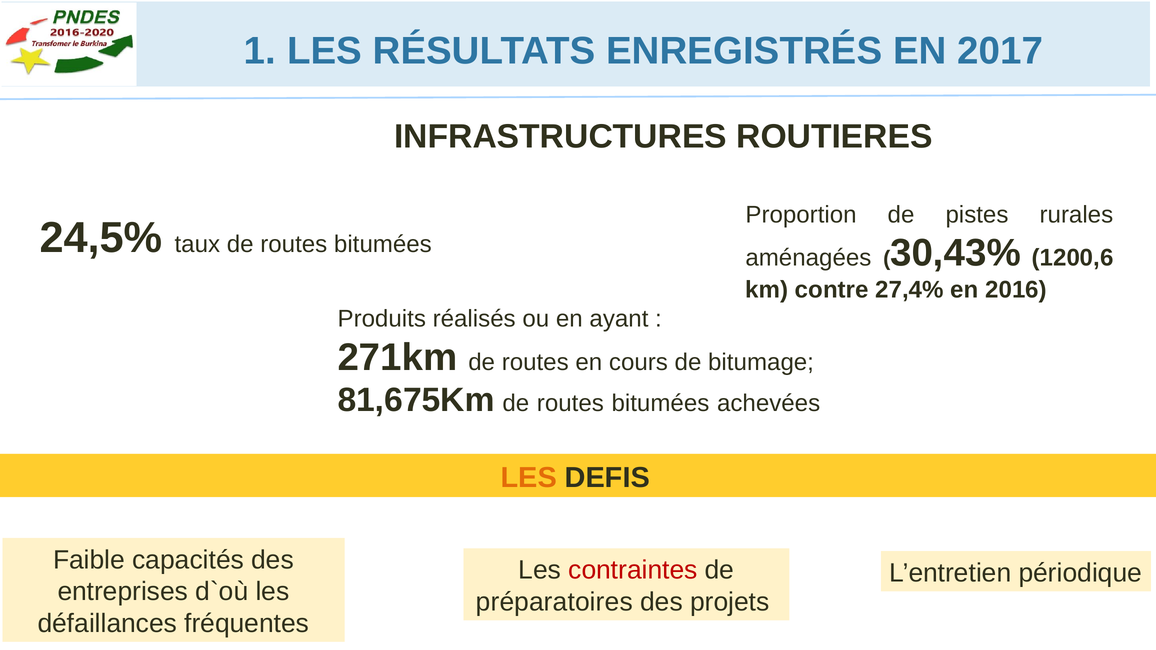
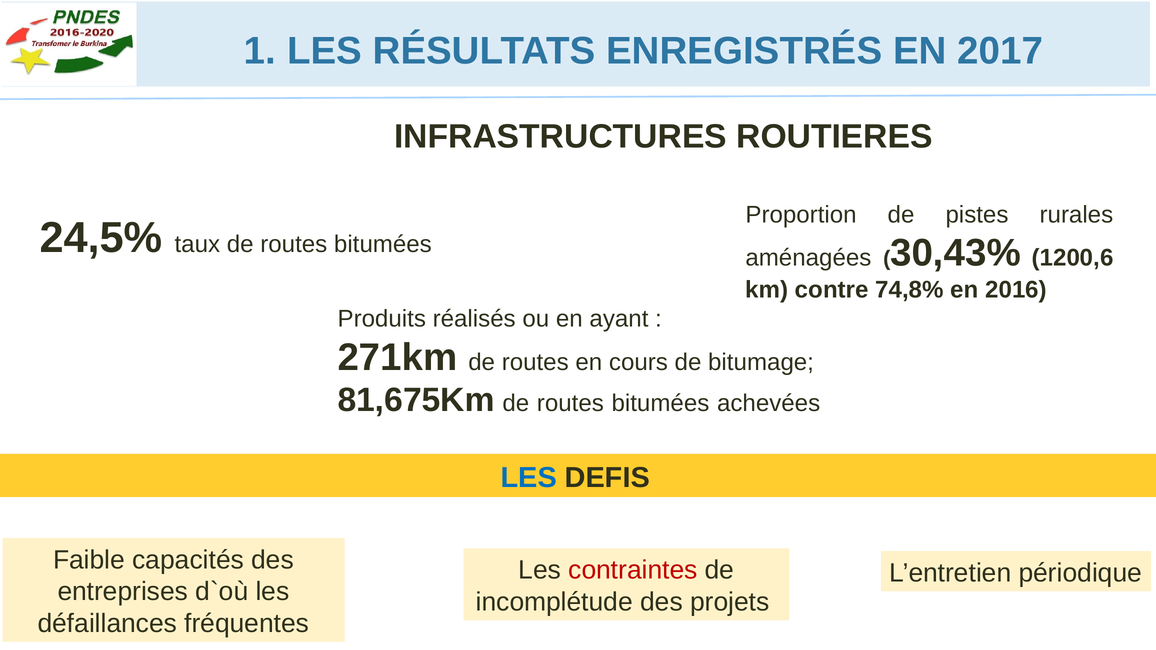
27,4%: 27,4% -> 74,8% (910, 290)
LES colour: orange -> blue (529, 478)
préparatoires: préparatoires -> incomplétude (554, 602)
